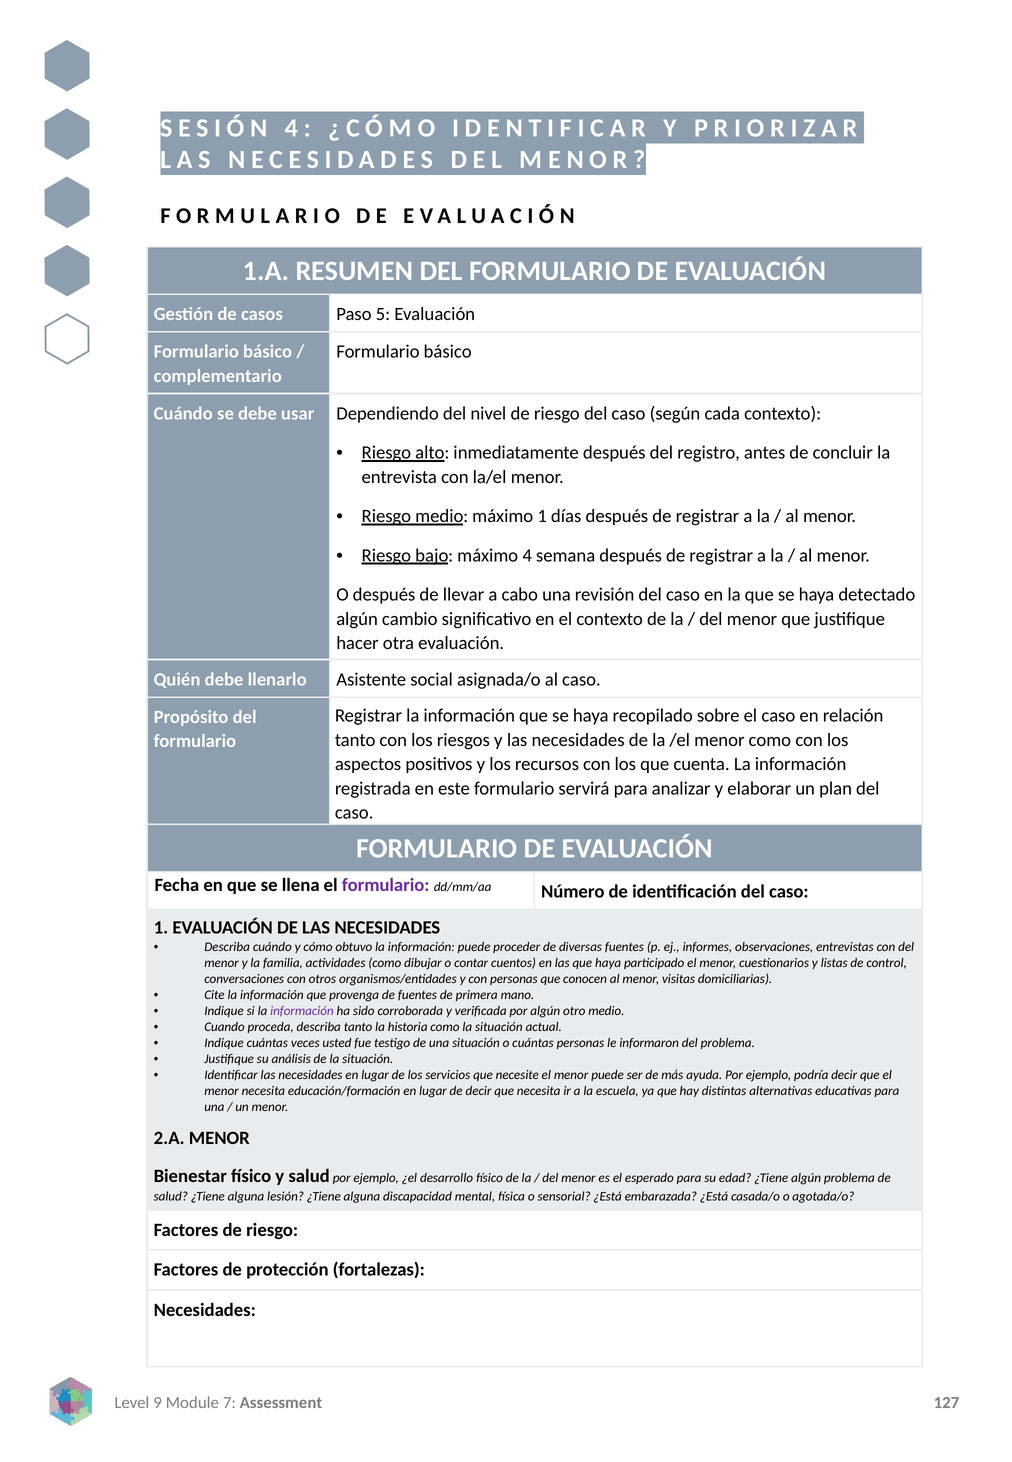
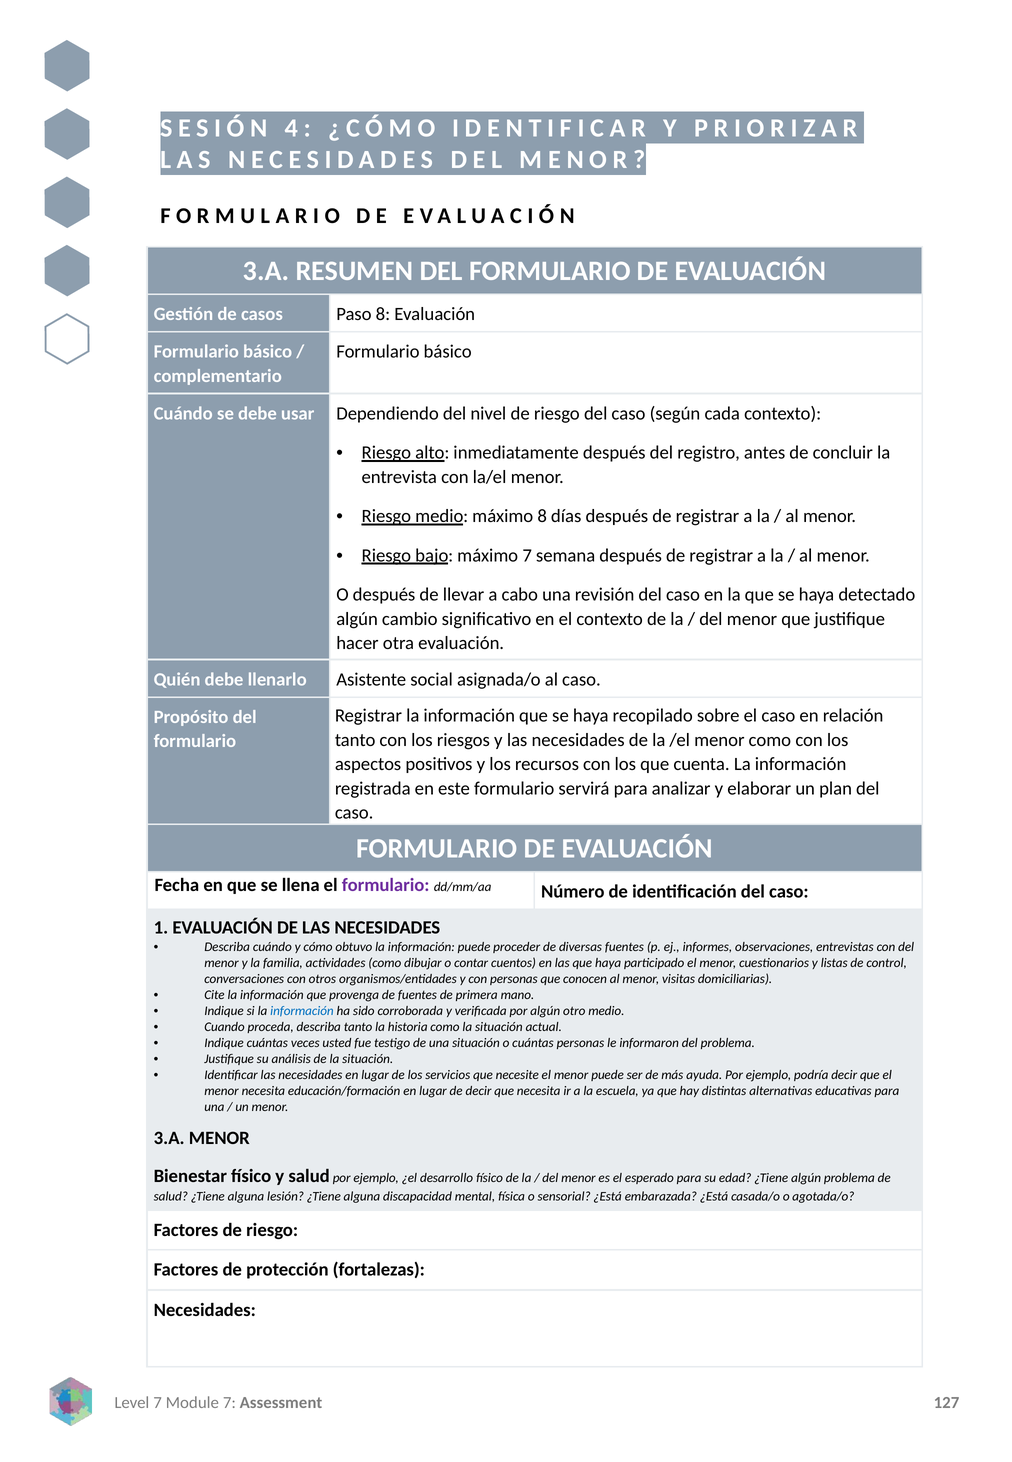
1.A: 1.A -> 3.A (266, 271)
Paso 5: 5 -> 8 (383, 314)
máximo 1: 1 -> 8 (542, 516)
máximo 4: 4 -> 7 (527, 555)
información colour: purple -> blue (302, 1011)
2.A: 2.A -> 3.A (169, 1138)
9: 9 -> 7 (158, 1402)
